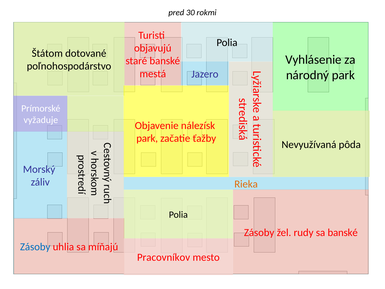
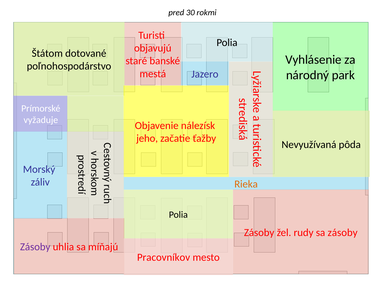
park: park -> jeho (147, 138)
sa banské: banské -> zásoby (343, 232)
Zásoby colour: blue -> purple (35, 247)
